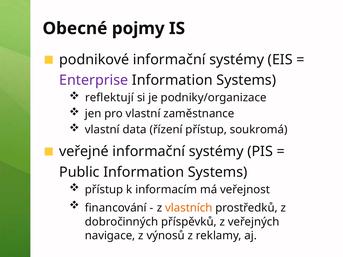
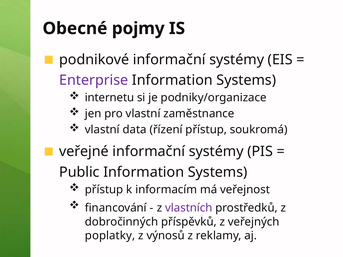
reflektují: reflektují -> internetu (110, 98)
vlastních colour: orange -> purple (189, 208)
navigace: navigace -> poplatky (110, 236)
